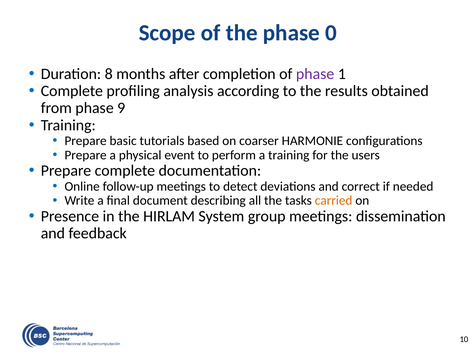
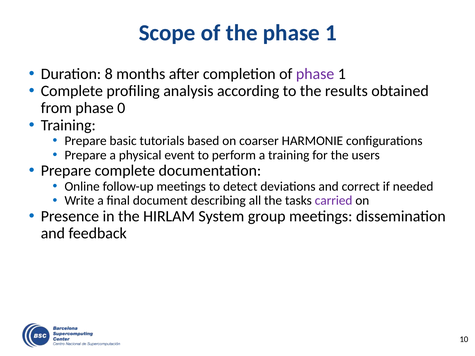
the phase 0: 0 -> 1 (331, 33)
9: 9 -> 0 (121, 108)
carried colour: orange -> purple (334, 201)
